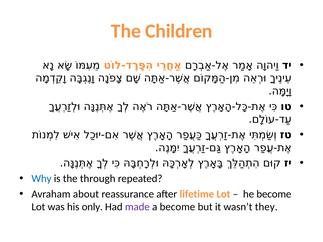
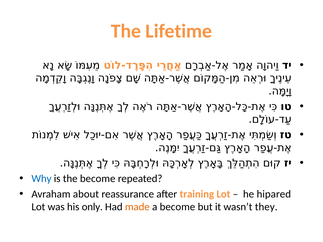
Children: Children -> Lifetime (179, 31)
the through: through -> become (98, 179)
lifetime: lifetime -> training (197, 194)
he become: become -> hipared (274, 194)
made colour: purple -> orange (137, 207)
